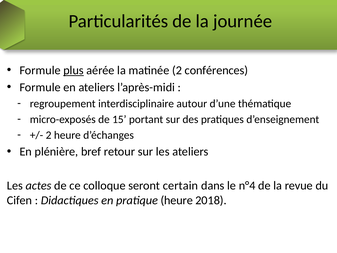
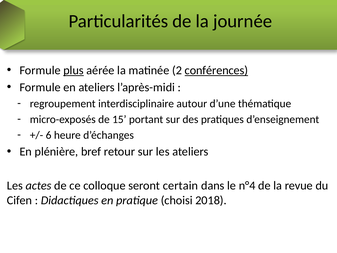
conférences underline: none -> present (216, 70)
2: 2 -> 6 (49, 135)
pratique heure: heure -> choisi (177, 200)
